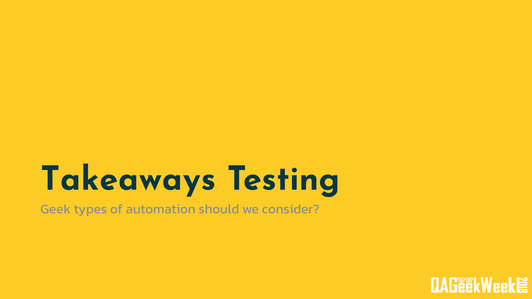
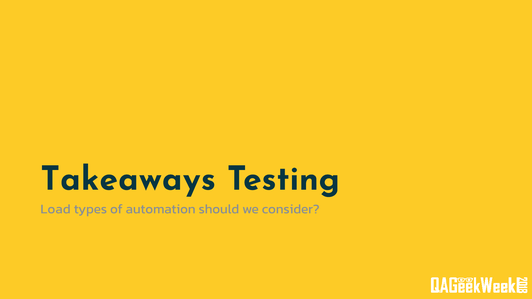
Geek: Geek -> Load (56, 209)
